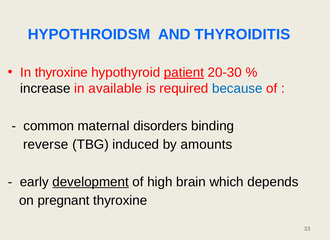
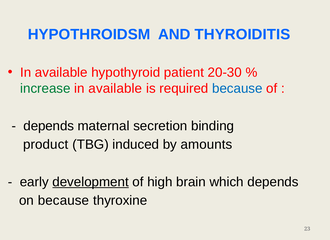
thyroxine: thyroxine -> available (61, 73)
patient underline: present -> none (184, 73)
increase colour: black -> green (45, 89)
common: common -> depends (49, 126)
disorders: disorders -> secretion (160, 126)
reverse: reverse -> product (46, 145)
on pregnant: pregnant -> because (63, 201)
